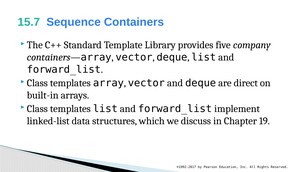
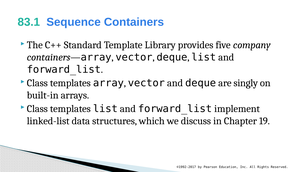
15.7: 15.7 -> 83.1 (29, 22)
direct: direct -> singly (246, 83)
